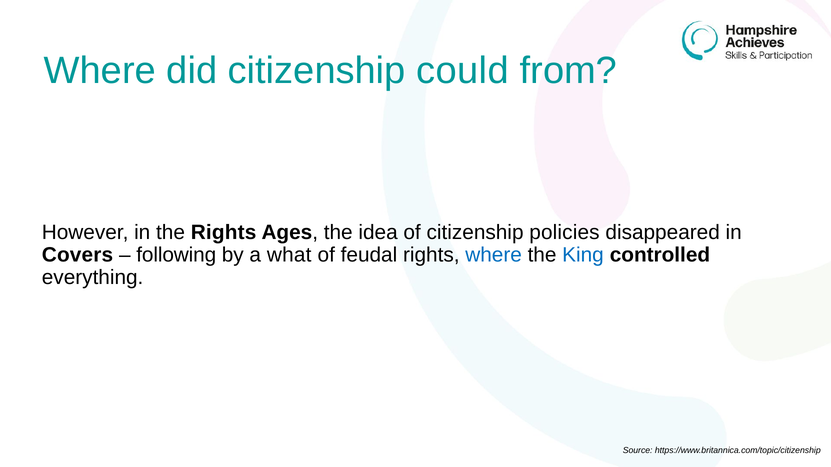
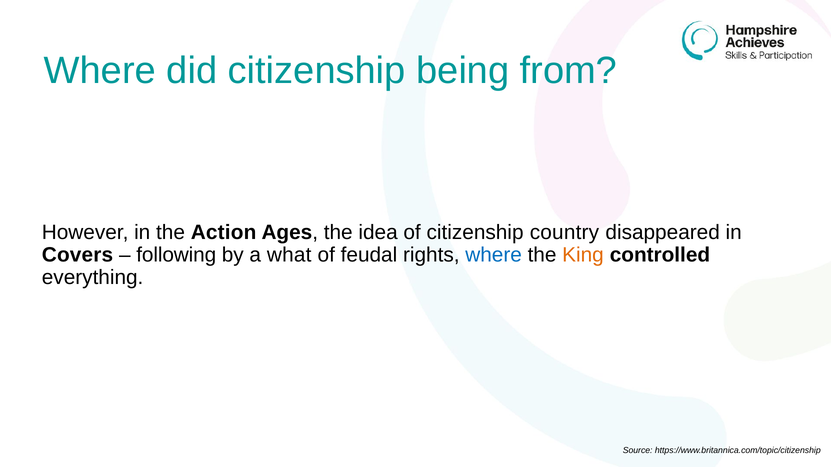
could: could -> being (463, 71)
the Rights: Rights -> Action (224, 233)
policies: policies -> country (564, 233)
King colour: blue -> orange (583, 255)
